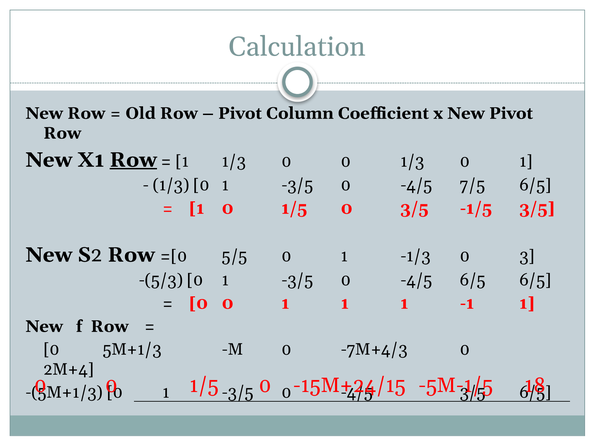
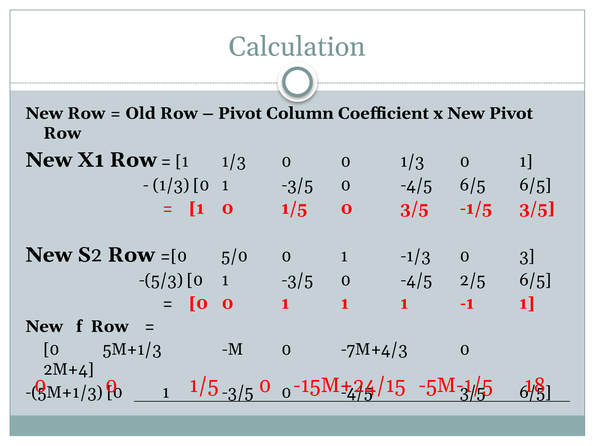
Row underline: present -> none (133, 160)
-4/5 7/5: 7/5 -> 6/5 (473, 185)
5/5: 5/5 -> 5/0 (235, 256)
-4/5 6/5: 6/5 -> 2/5 (473, 280)
